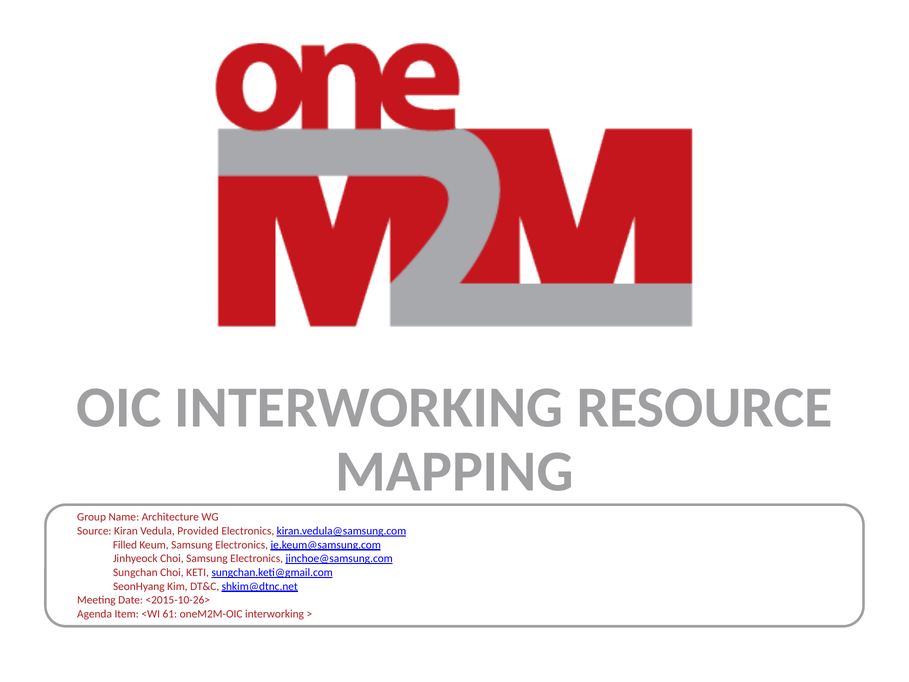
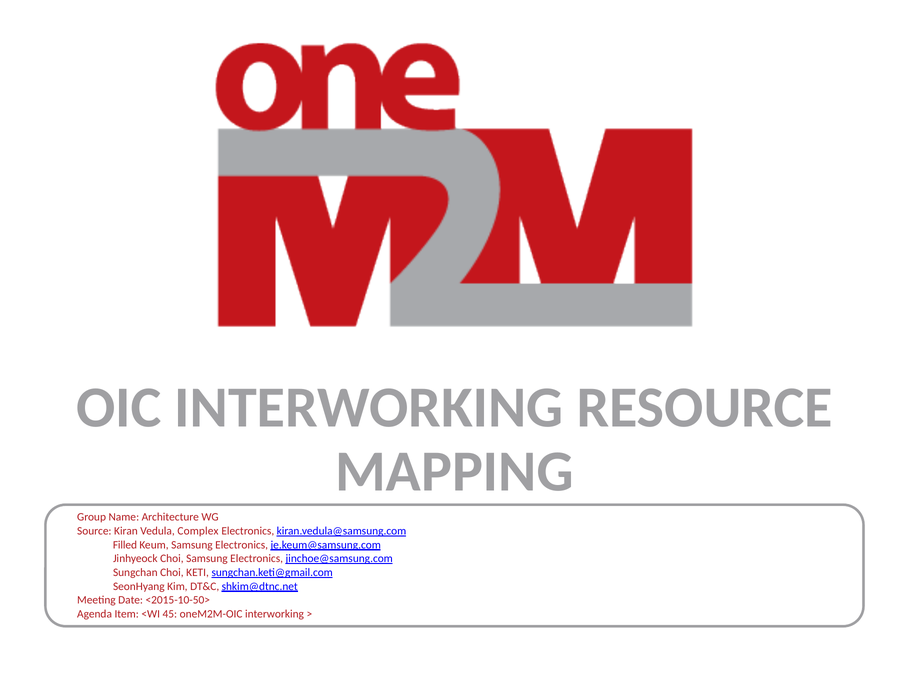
Provided: Provided -> Complex (198, 531)
<2015-10-26>: <2015-10-26> -> <2015-10-50> (178, 600)
61: 61 -> 45 (170, 614)
